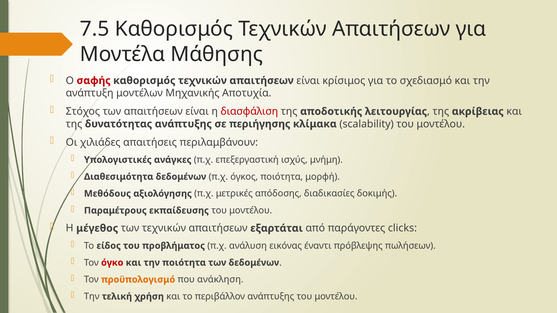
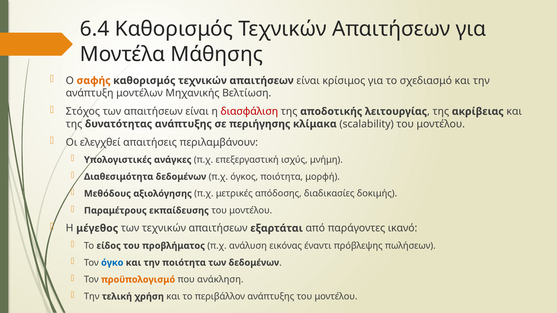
7.5: 7.5 -> 6.4 (95, 29)
σαφής colour: red -> orange (94, 81)
Αποτυχία: Αποτυχία -> Βελτίωση (247, 93)
χιλιάδες: χιλιάδες -> ελεγχθεί (100, 142)
clicks: clicks -> ικανό (403, 228)
όγκο colour: red -> blue (112, 263)
